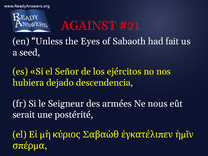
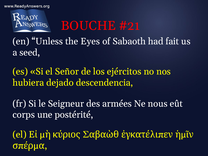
AGAINST: AGAINST -> BOUCHE (88, 26)
serait: serait -> corps (24, 115)
